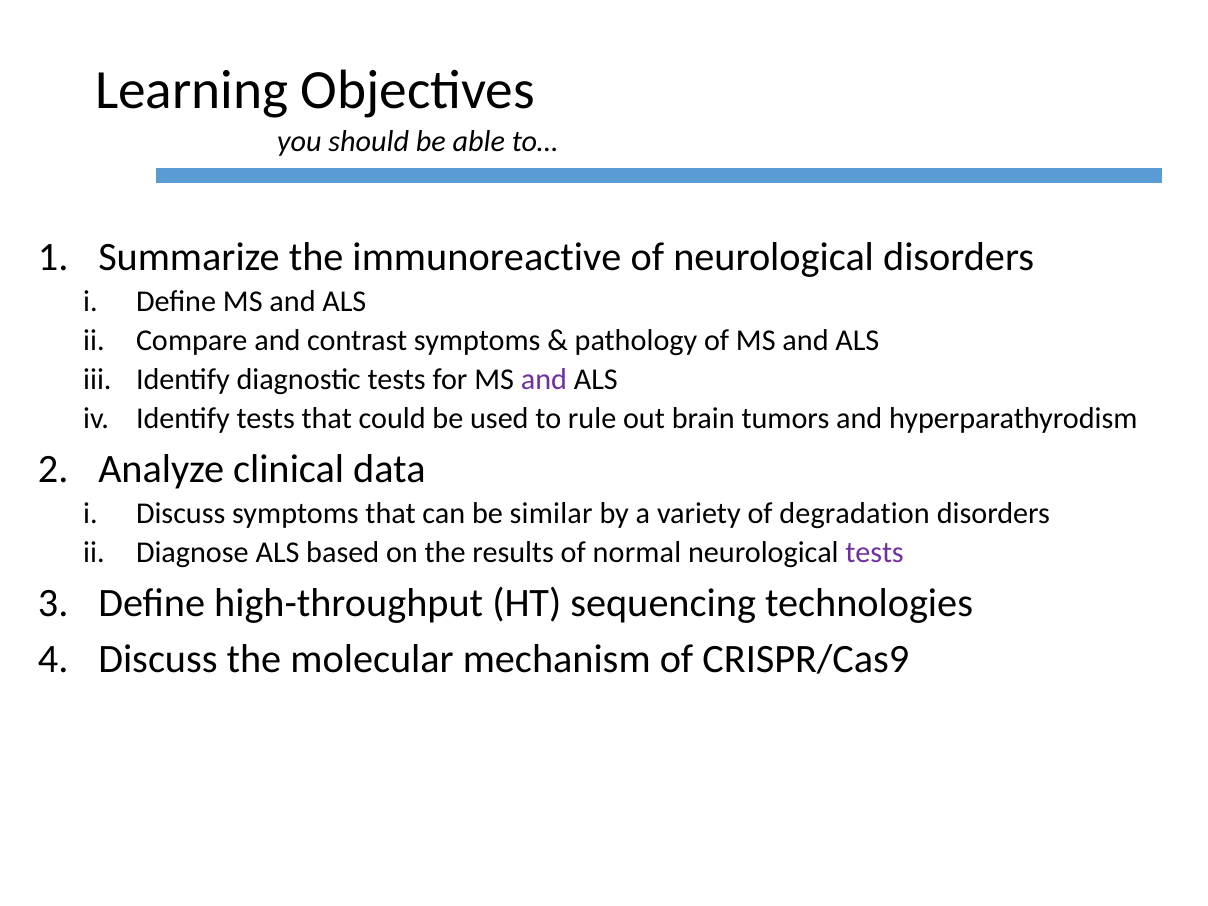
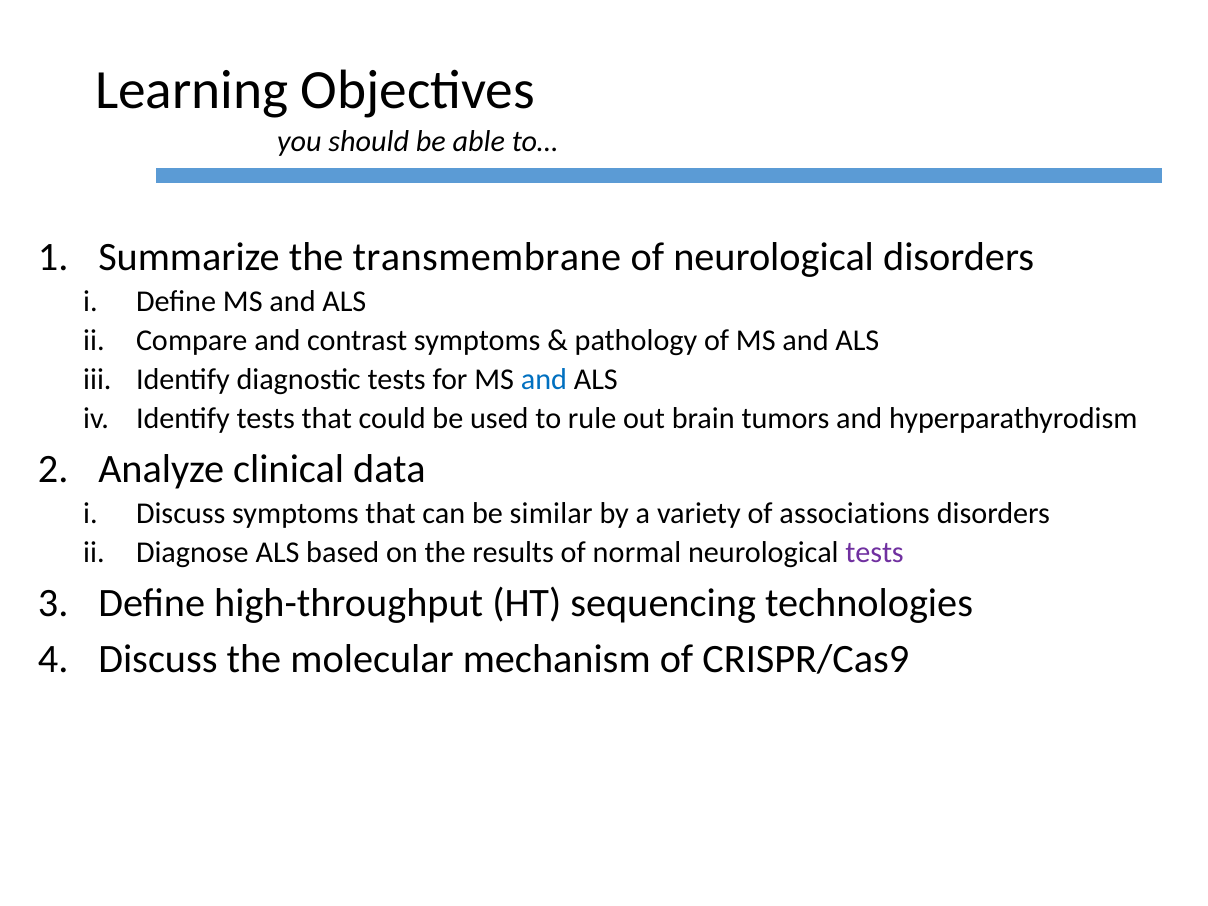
immunoreactive: immunoreactive -> transmembrane (487, 257)
and colour: purple -> blue (544, 379)
degradation: degradation -> associations (855, 513)
